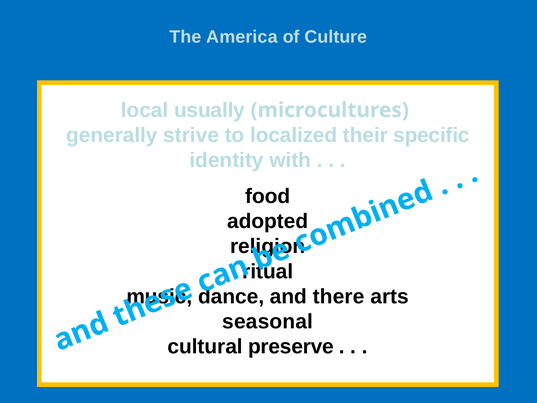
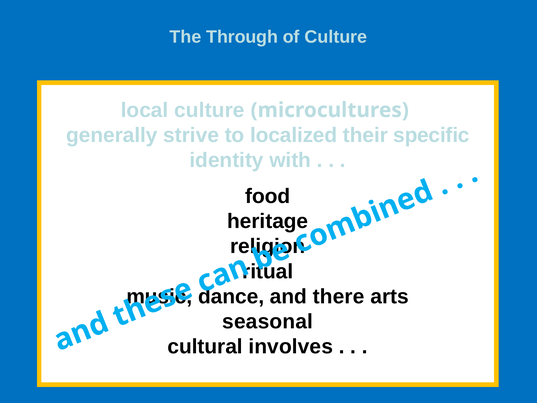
America: America -> Through (242, 37)
local usually: usually -> culture (209, 110)
adopted: adopted -> heritage (268, 221)
preserve: preserve -> involves (291, 346)
